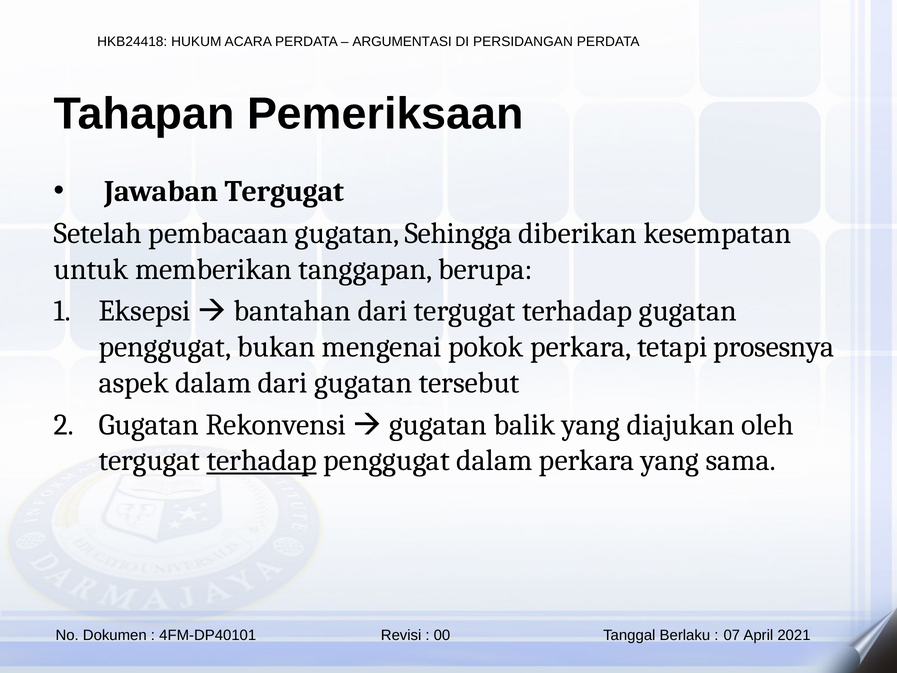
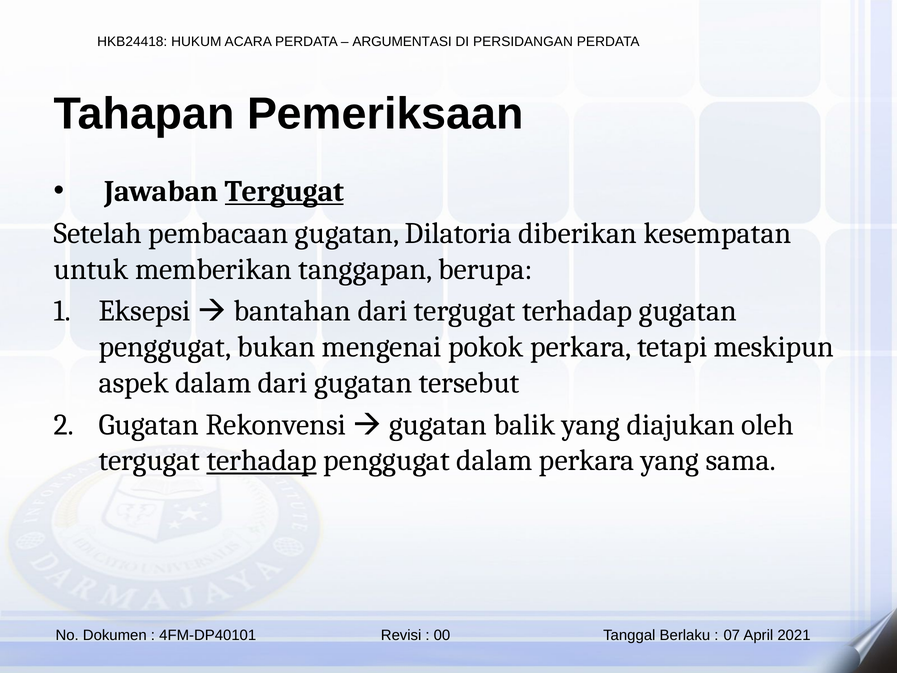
Tergugat underline: none -> present (284, 191)
Sehingga: Sehingga -> Dilatoria (458, 233)
prosesnya: prosesnya -> meskipun (774, 347)
